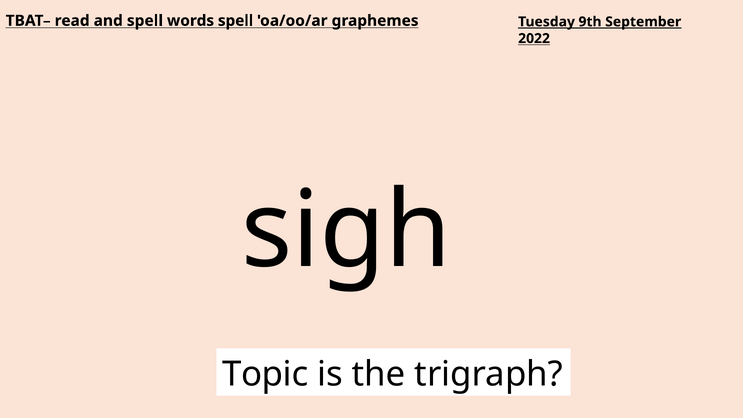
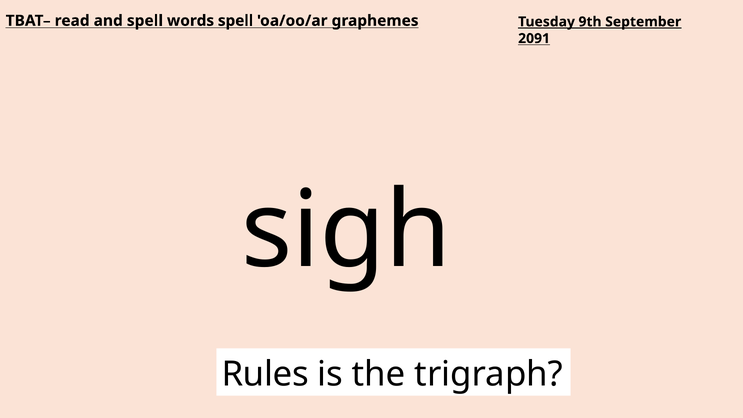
2022: 2022 -> 2091 (534, 38)
Topic: Topic -> Rules (265, 374)
